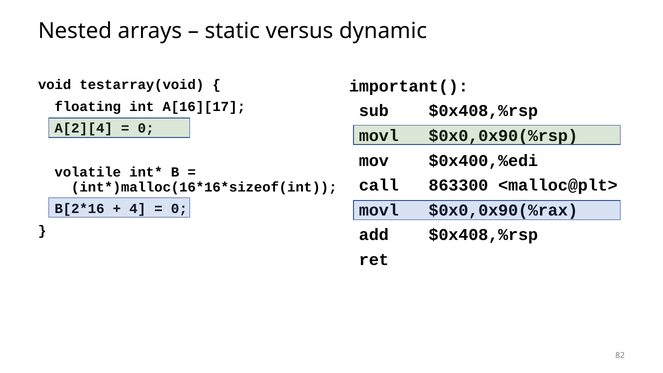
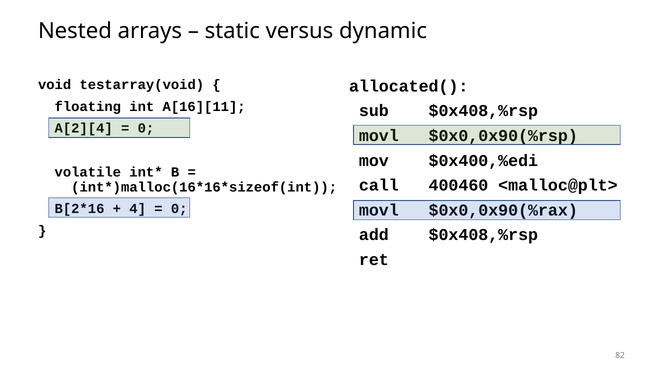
important(: important( -> allocated( (409, 86)
A[16][17: A[16][17 -> A[16][11 (204, 106)
863300: 863300 -> 400460 (458, 185)
